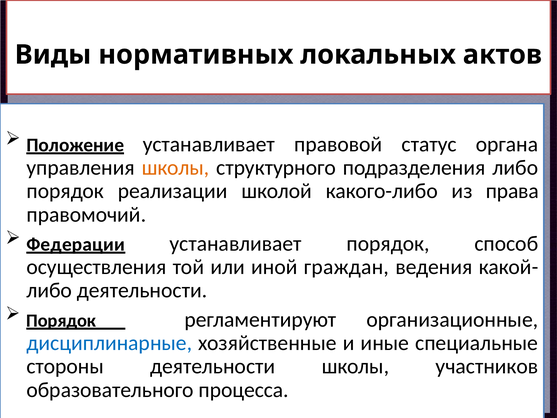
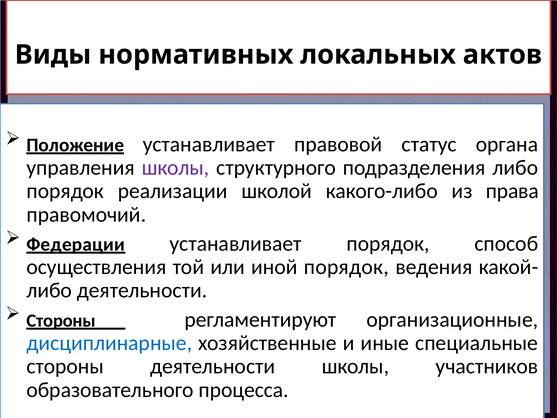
школы colour: orange -> purple (175, 168)
иной граждан: граждан -> порядок (346, 267)
Порядок: Порядок -> Стороны (61, 320)
